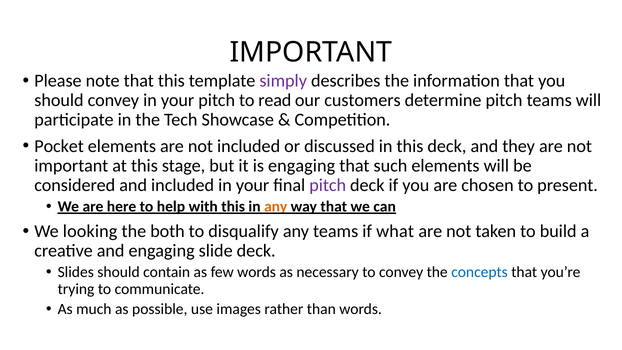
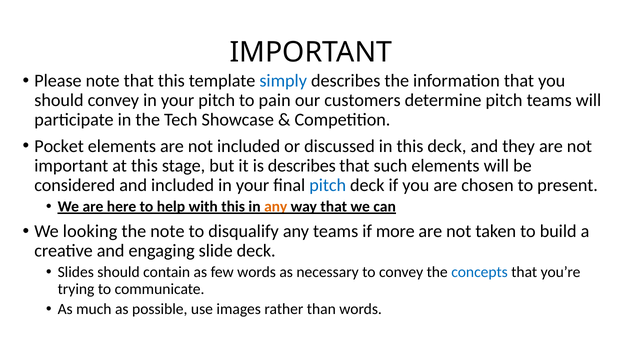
simply colour: purple -> blue (283, 81)
read: read -> pain (275, 100)
is engaging: engaging -> describes (302, 166)
pitch colour: purple -> blue (328, 185)
the both: both -> note (167, 231)
what: what -> more (395, 231)
